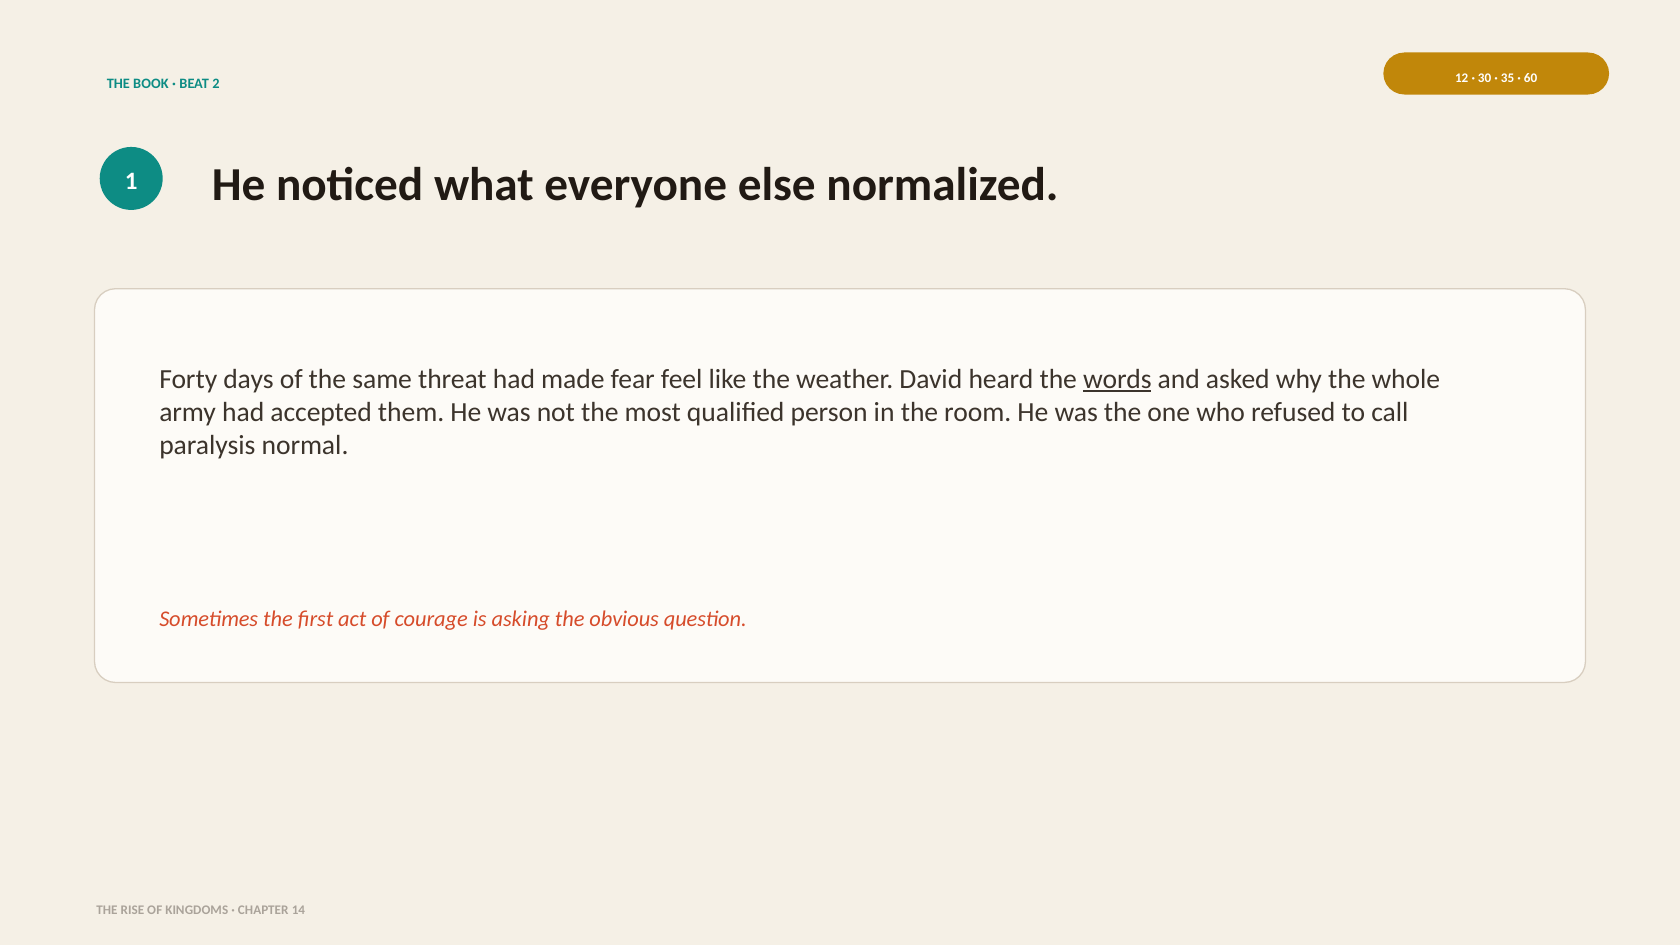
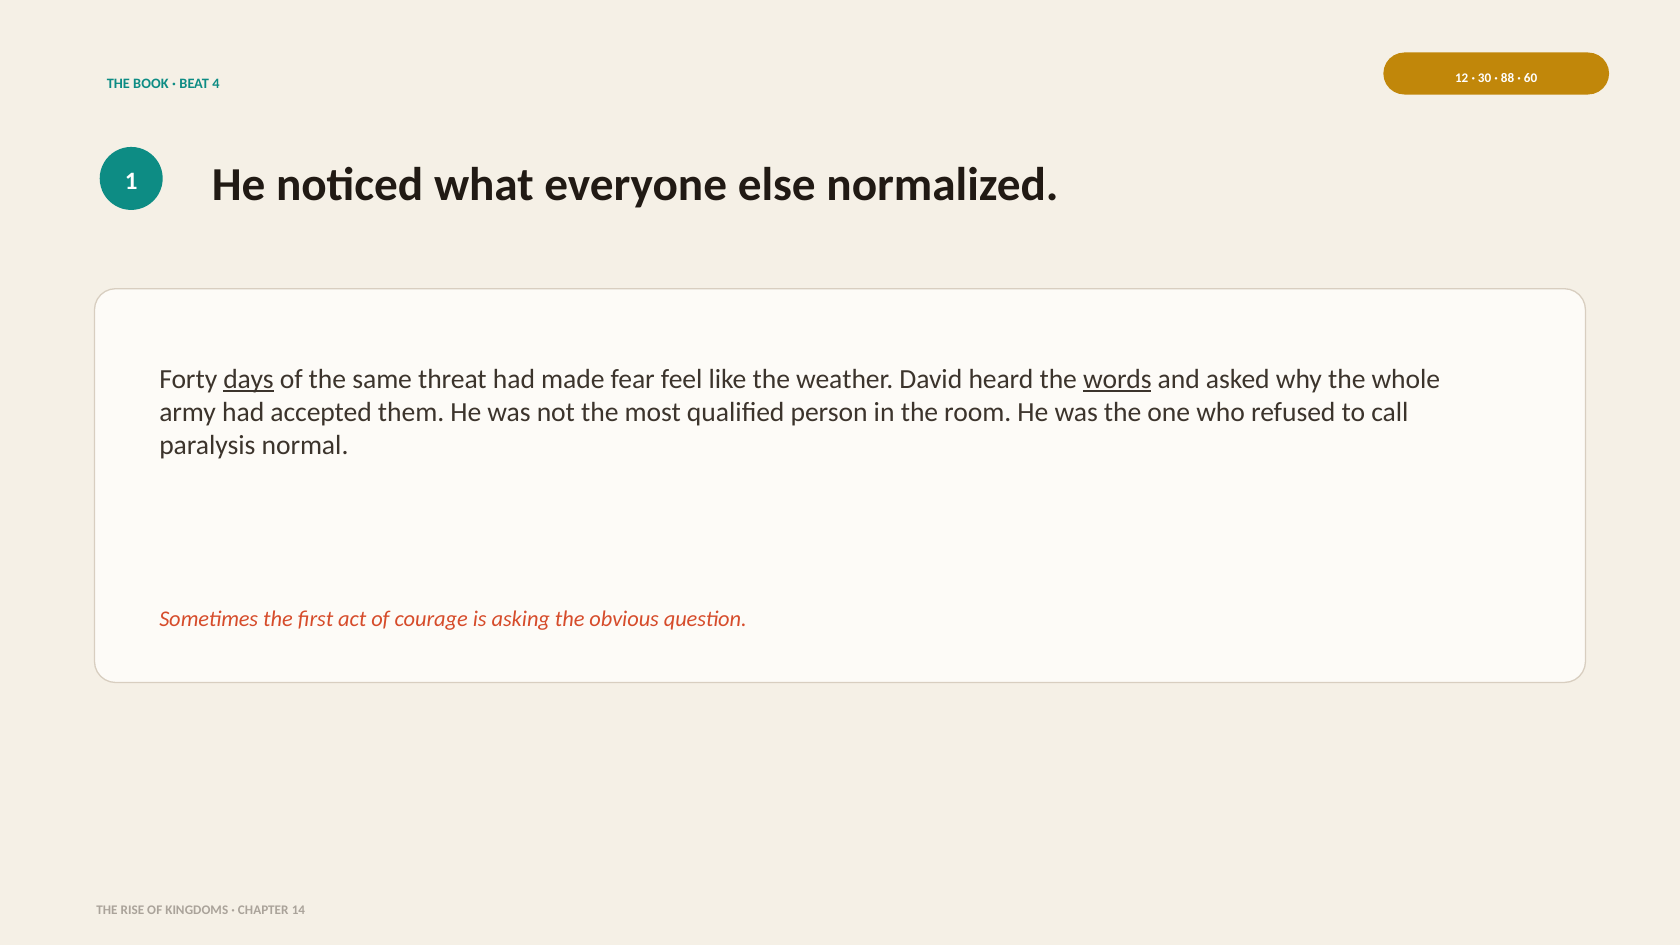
35: 35 -> 88 (1508, 78)
2: 2 -> 4 (216, 84)
days underline: none -> present (249, 379)
